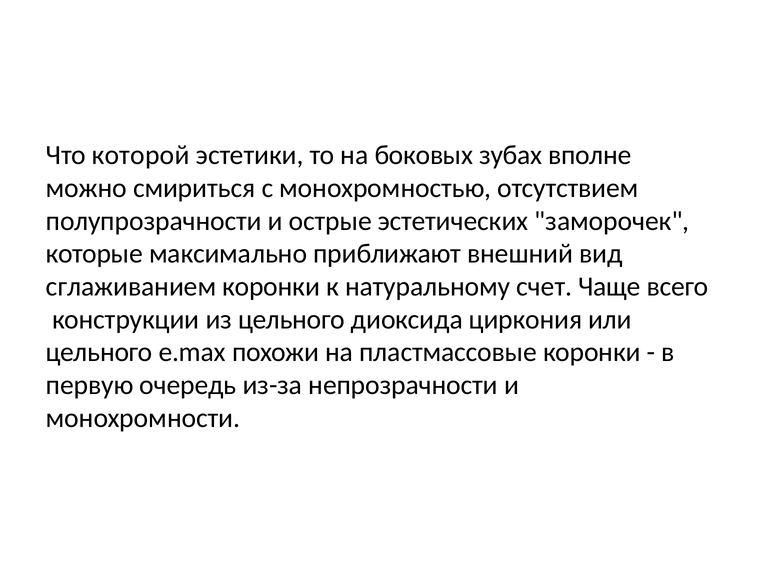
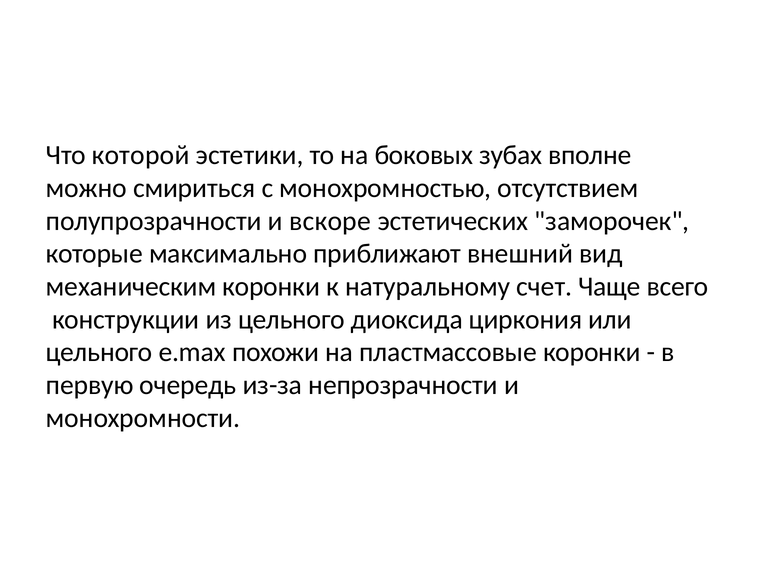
острые: острые -> вскоре (330, 221)
сглаживанием: сглаживанием -> механическим (131, 286)
